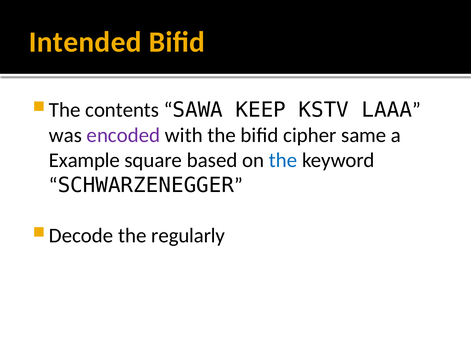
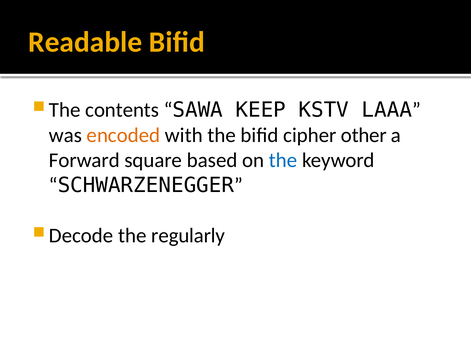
Intended: Intended -> Readable (85, 42)
encoded colour: purple -> orange (123, 135)
same: same -> other (364, 135)
Example: Example -> Forward (84, 160)
